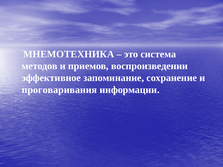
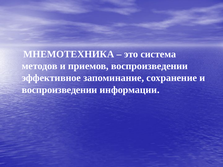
проговаривания: проговаривания -> воспроизведении (59, 90)
